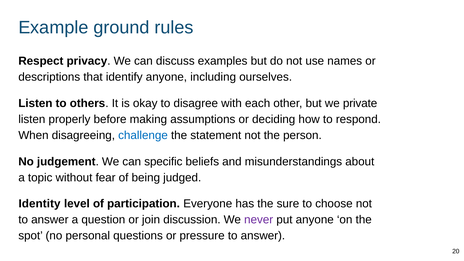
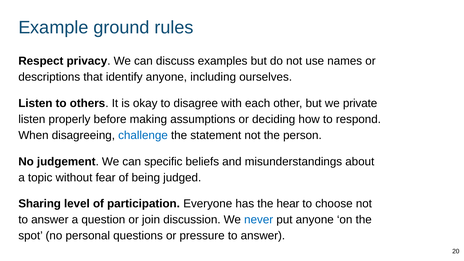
Identity: Identity -> Sharing (40, 204)
sure: sure -> hear (288, 204)
never colour: purple -> blue (259, 220)
